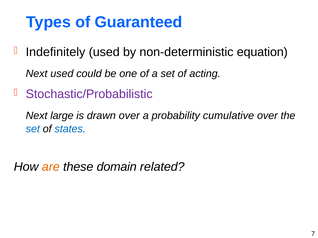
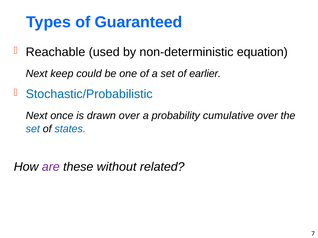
Indefinitely: Indefinitely -> Reachable (55, 52)
Next used: used -> keep (62, 74)
acting: acting -> earlier (205, 74)
Stochastic/Probabilistic colour: purple -> blue (89, 94)
large: large -> once (62, 116)
are colour: orange -> purple (51, 167)
domain: domain -> without (117, 167)
